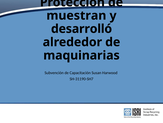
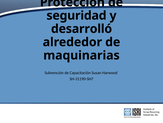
muestran: muestran -> seguridad (76, 15)
